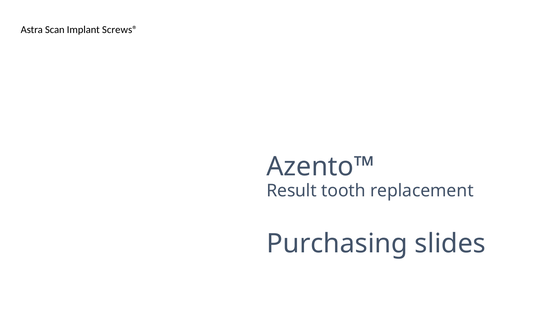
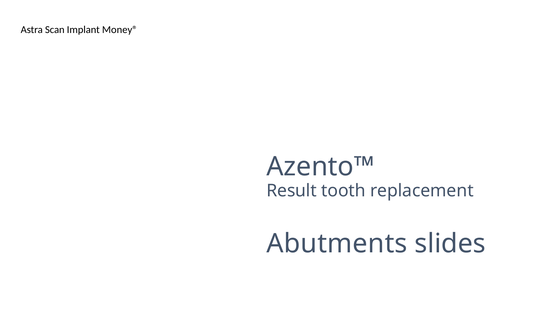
Screws®: Screws® -> Money® (120, 30)
Purchasing: Purchasing -> Abutments (337, 244)
